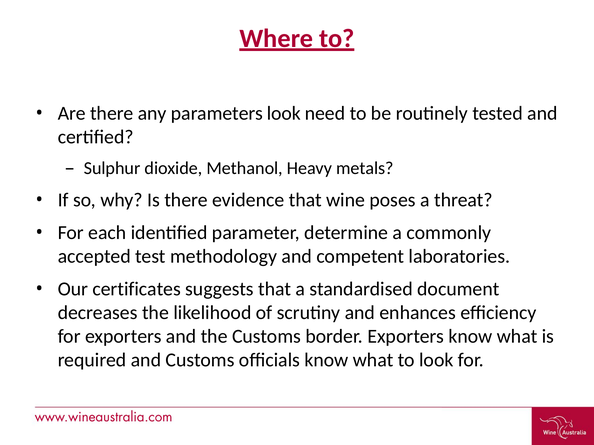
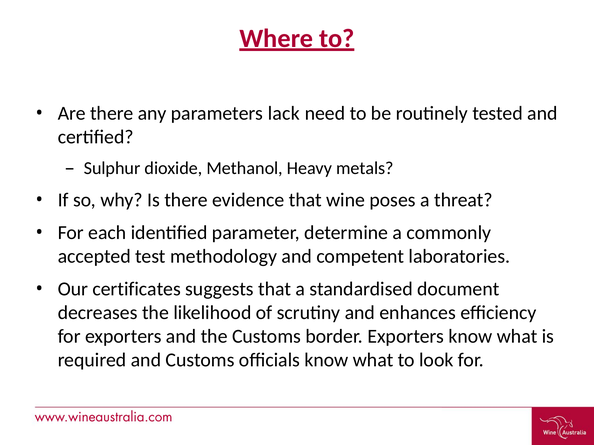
parameters look: look -> lack (284, 113)
